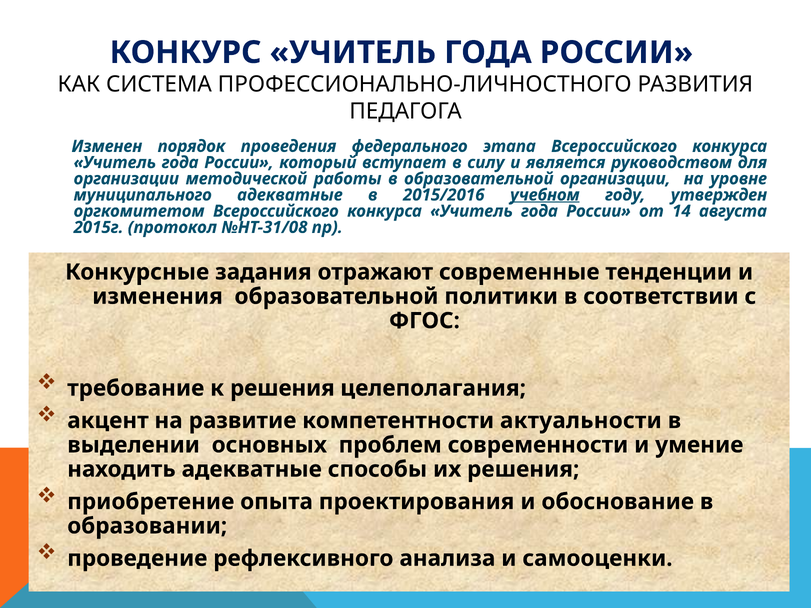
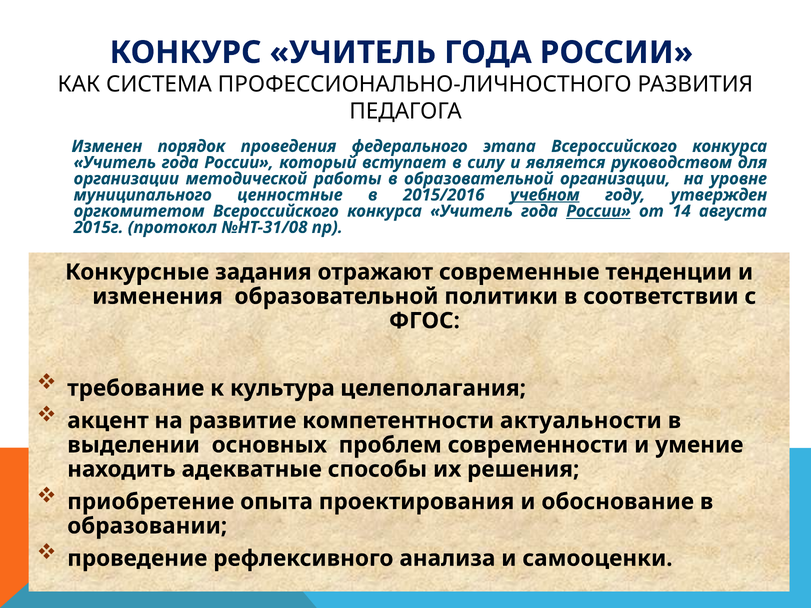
муниципального адекватные: адекватные -> ценностные (290, 195)
России underline: none -> present (598, 211)
к решения: решения -> культура (282, 388)
